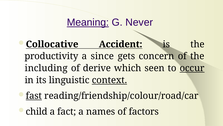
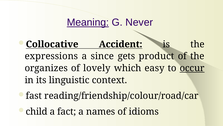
productivity: productivity -> expressions (51, 56)
concern: concern -> product (156, 56)
including: including -> organizes (46, 68)
derive: derive -> lovely (97, 68)
seen: seen -> easy (155, 68)
context underline: present -> none (109, 80)
fast underline: present -> none (34, 95)
factors: factors -> idioms (144, 111)
